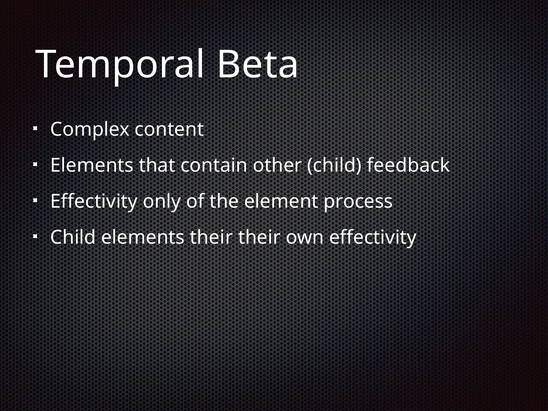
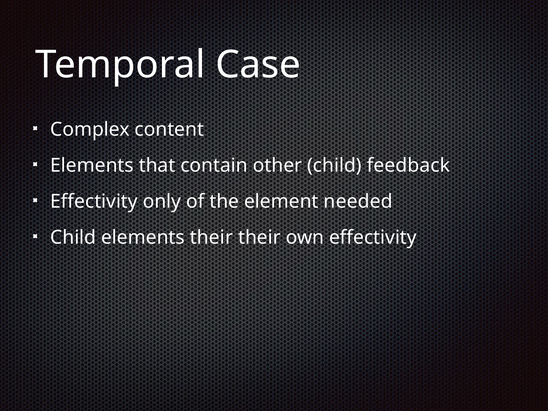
Beta: Beta -> Case (258, 65)
process: process -> needed (358, 202)
